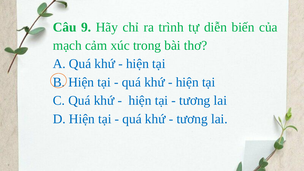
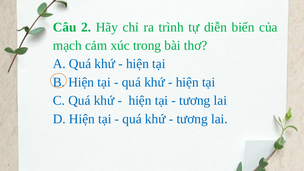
9: 9 -> 2 (86, 27)
